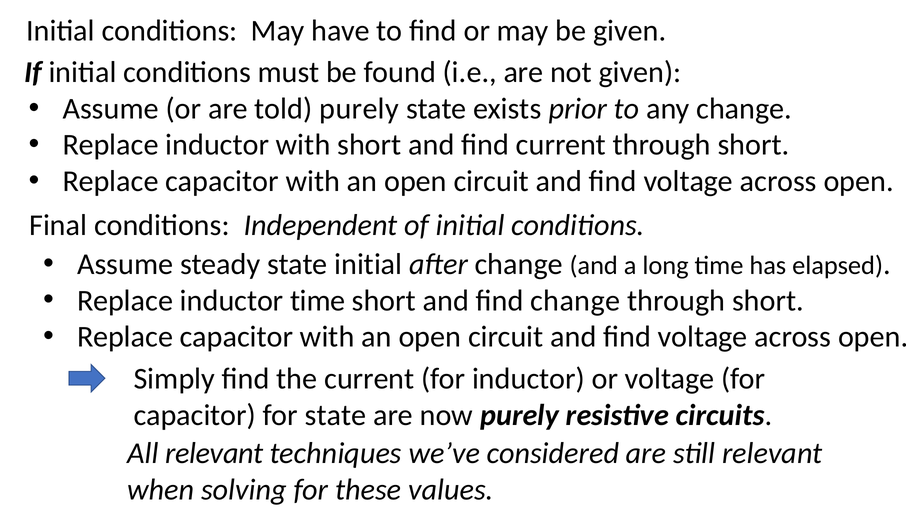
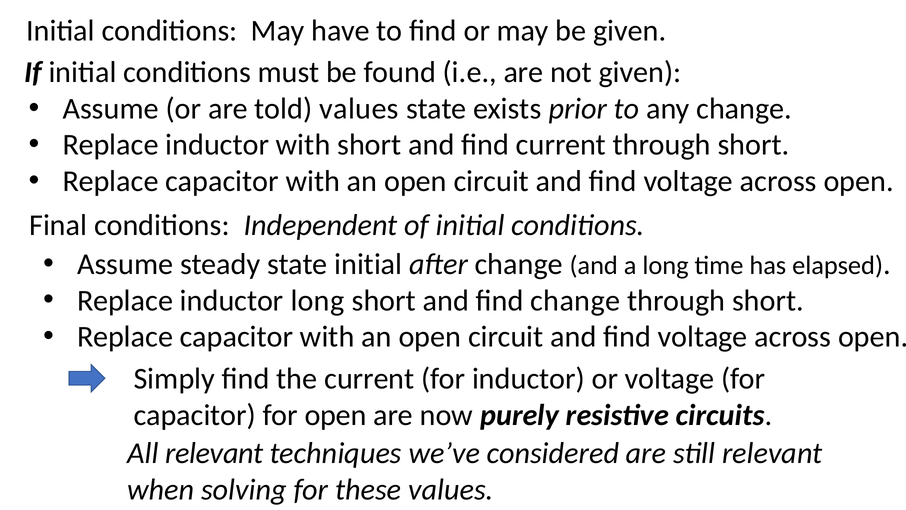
told purely: purely -> values (359, 109)
inductor time: time -> long (317, 300)
for state: state -> open (336, 415)
